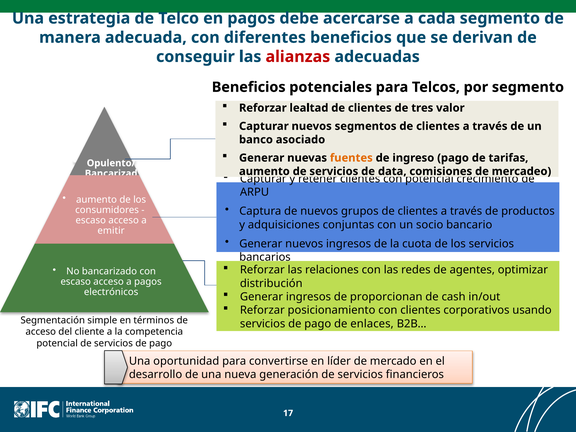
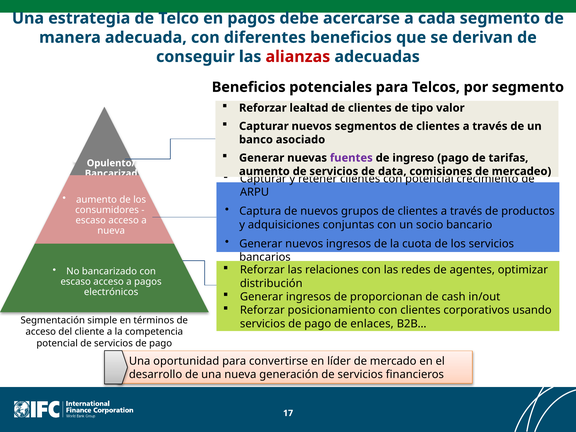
tres: tres -> tipo (422, 108)
fuentes colour: orange -> purple (351, 158)
emitir: emitir -> nueva (111, 231)
